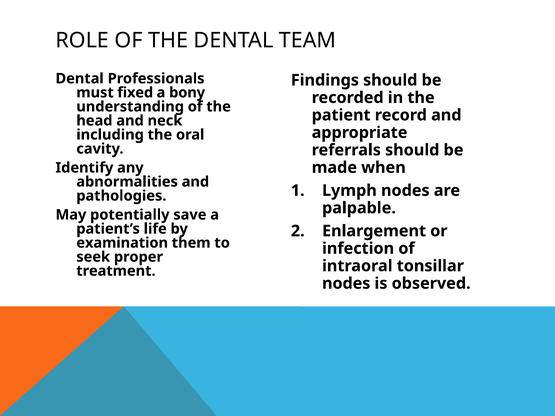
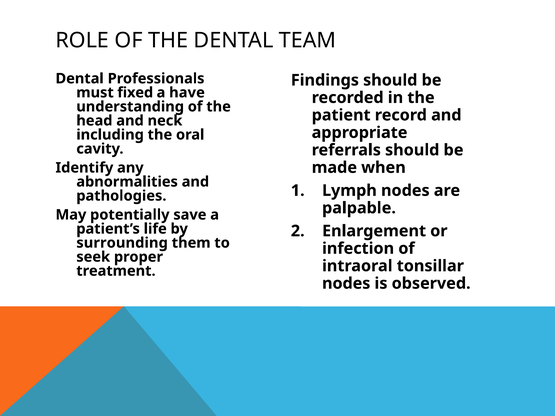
bony: bony -> have (187, 93)
examination: examination -> surrounding (122, 243)
